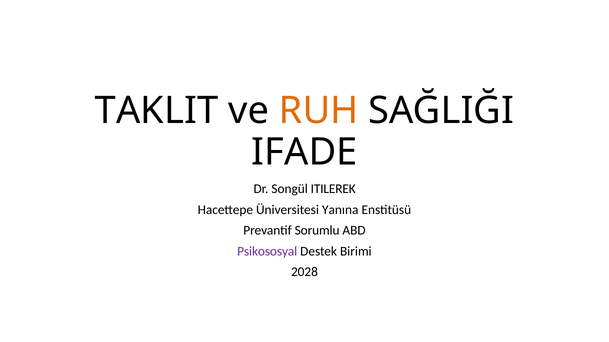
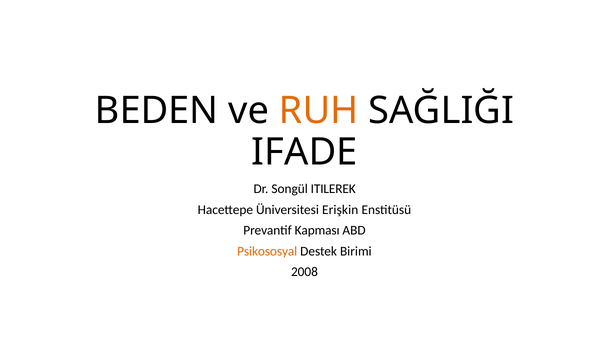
TAKLIT: TAKLIT -> BEDEN (157, 111)
Yanına: Yanına -> Erişkin (340, 210)
Sorumlu: Sorumlu -> Kapması (317, 231)
Psikososyal colour: purple -> orange (267, 252)
2028: 2028 -> 2008 (304, 272)
